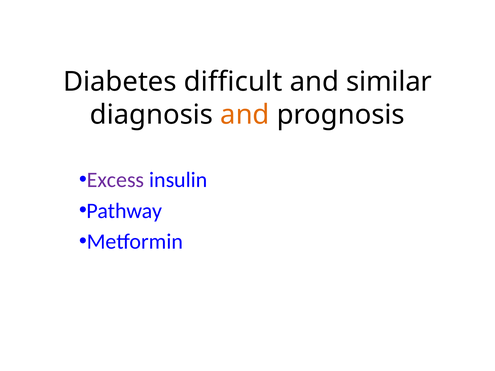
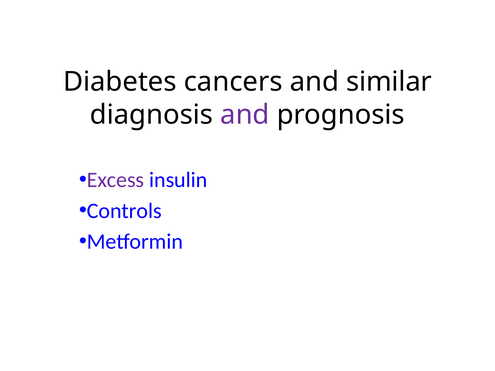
difficult: difficult -> cancers (233, 82)
and colour: orange -> purple (245, 115)
Pathway: Pathway -> Controls (124, 211)
